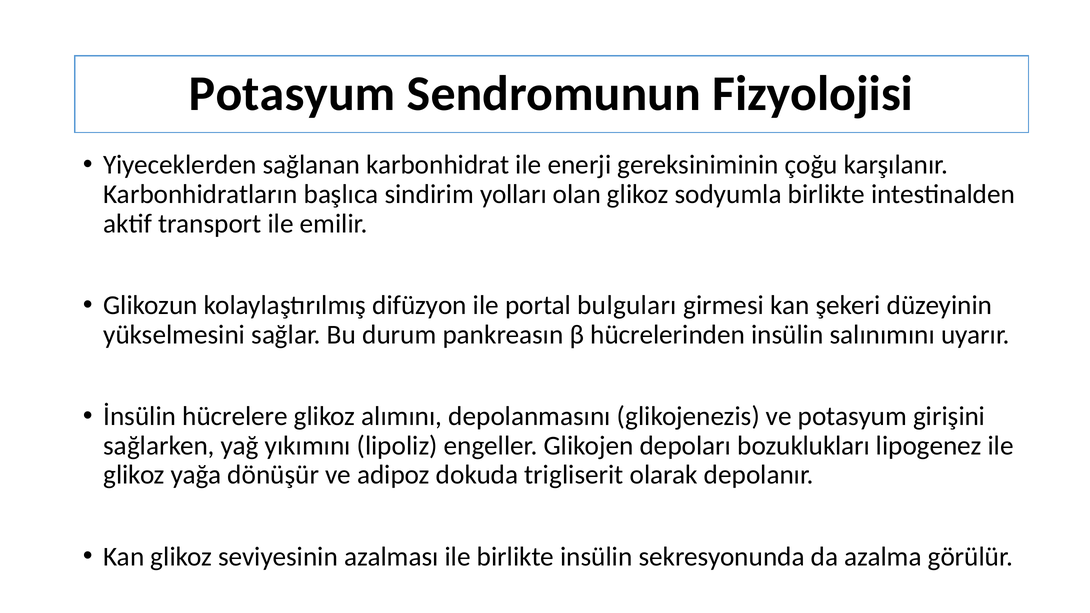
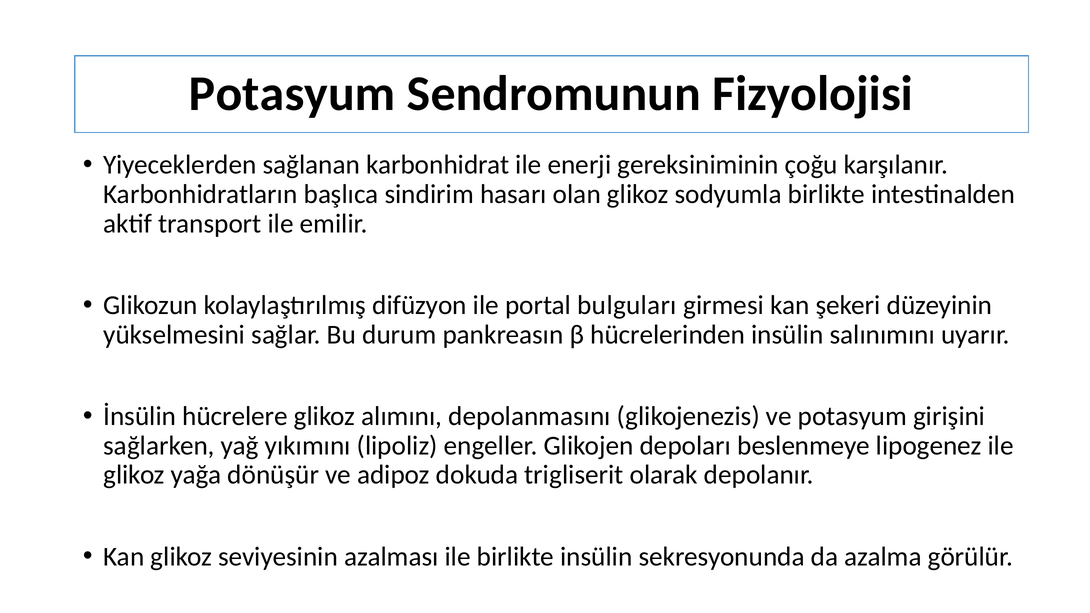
yolları: yolları -> hasarı (513, 194)
bozuklukları: bozuklukları -> beslenmeye (804, 446)
